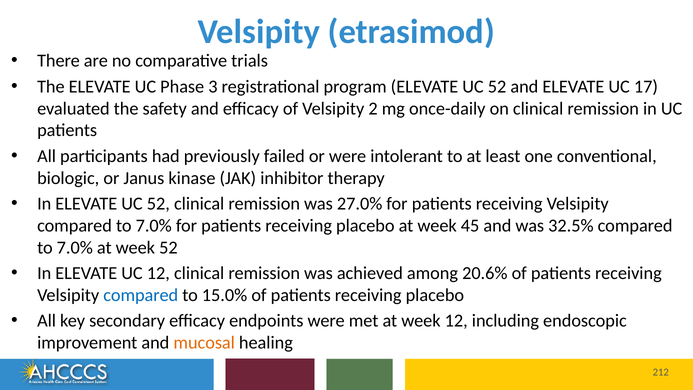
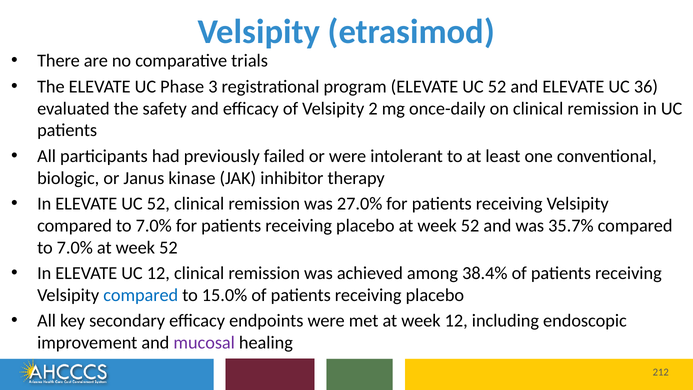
17: 17 -> 36 (646, 87)
placebo at week 45: 45 -> 52 (470, 225)
32.5%: 32.5% -> 35.7% (571, 225)
20.6%: 20.6% -> 38.4% (485, 273)
mucosal colour: orange -> purple (204, 342)
